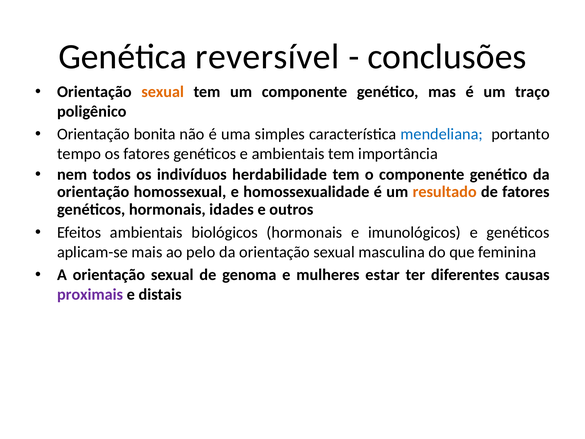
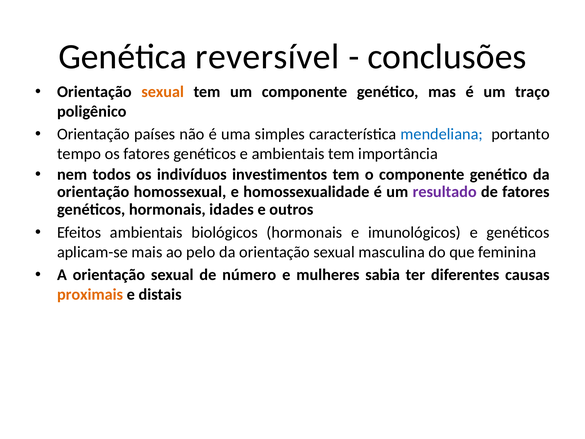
bonita: bonita -> países (155, 134)
herdabilidade: herdabilidade -> investimentos (280, 174)
resultado colour: orange -> purple (445, 192)
genoma: genoma -> número (249, 275)
estar: estar -> sabia (383, 275)
proximais colour: purple -> orange (90, 294)
